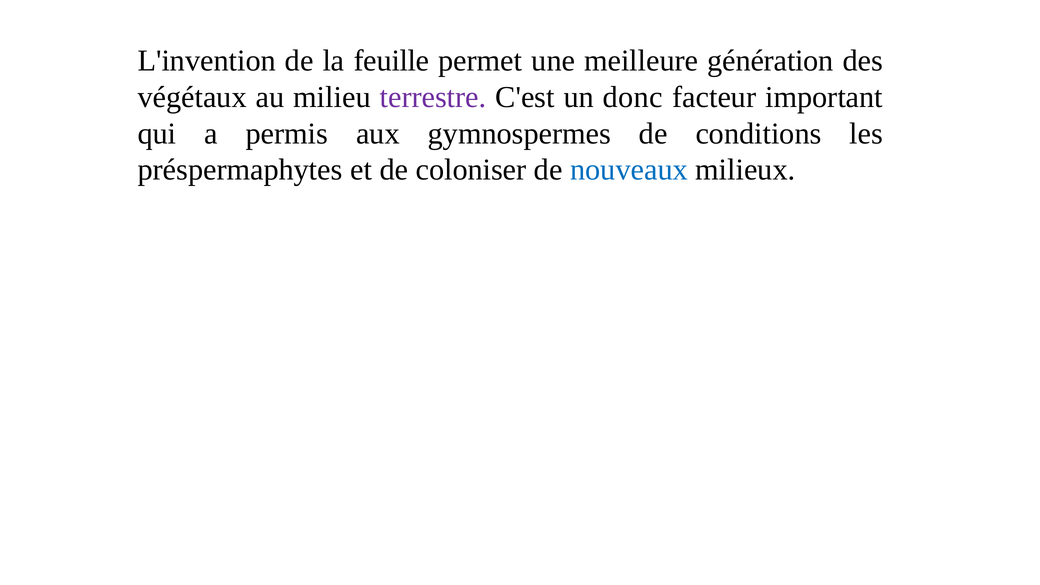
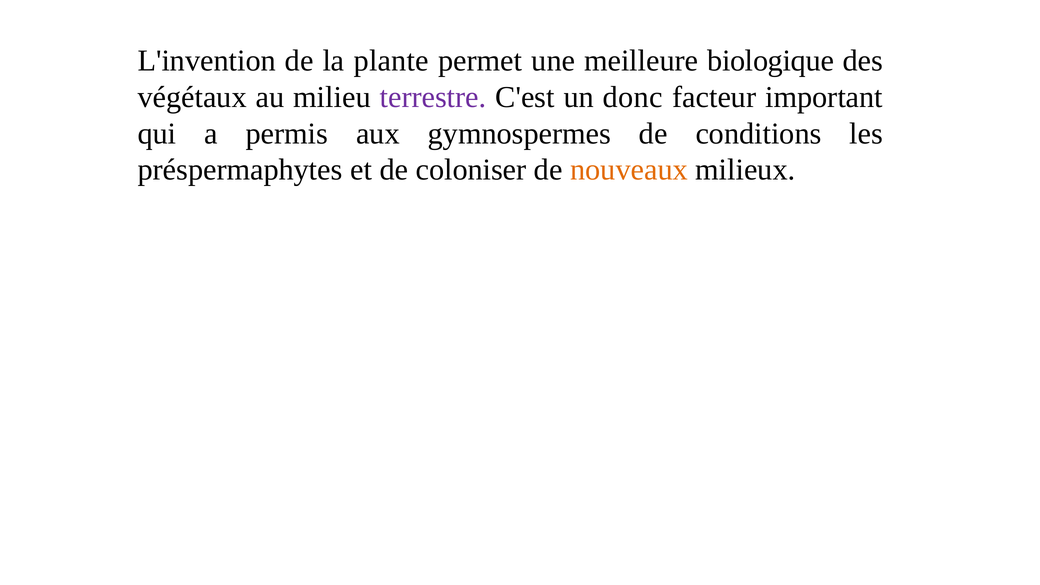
feuille: feuille -> plante (391, 61)
génération: génération -> biologique (771, 61)
nouveaux colour: blue -> orange (629, 170)
